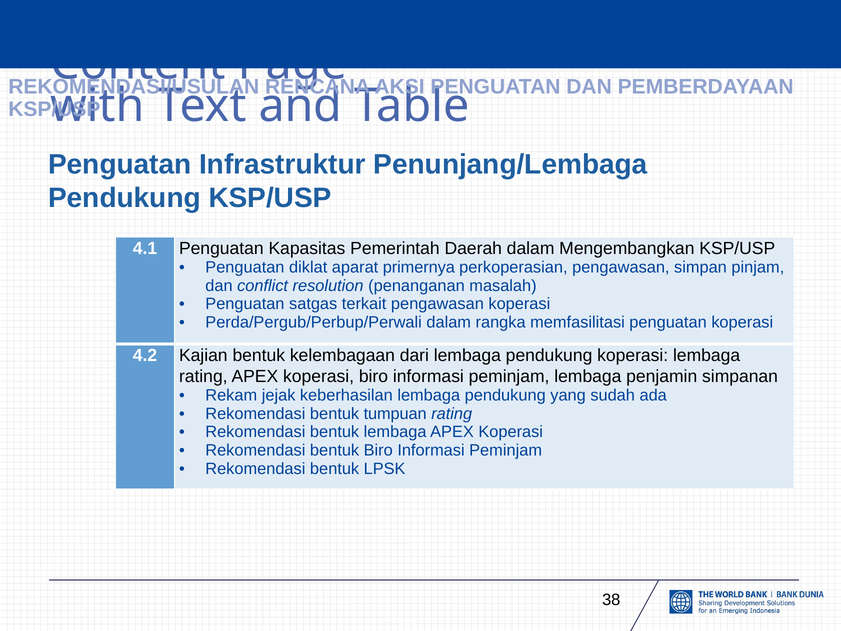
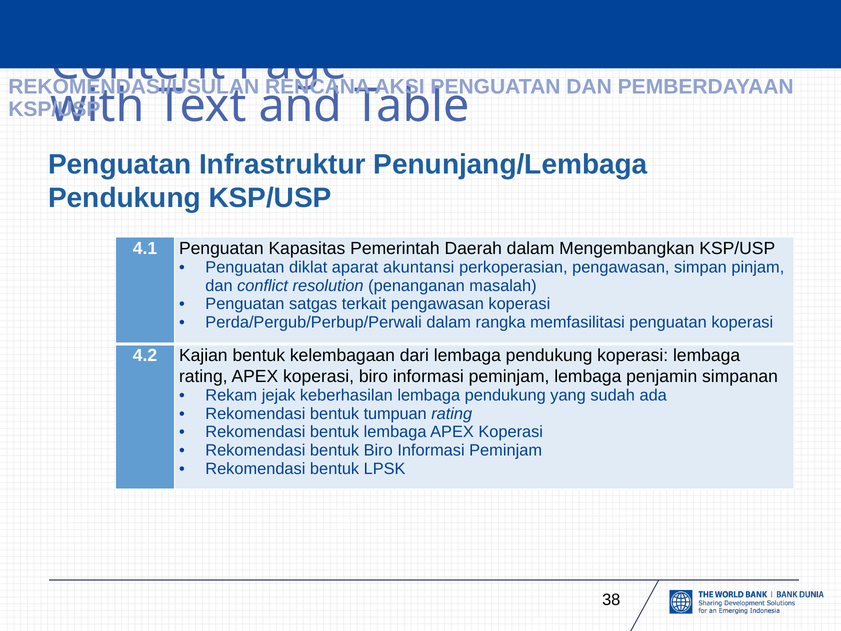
primernya: primernya -> akuntansi (419, 267)
